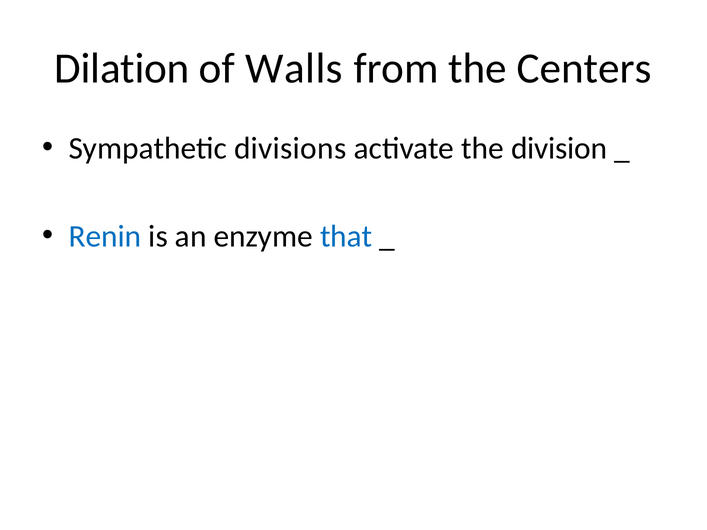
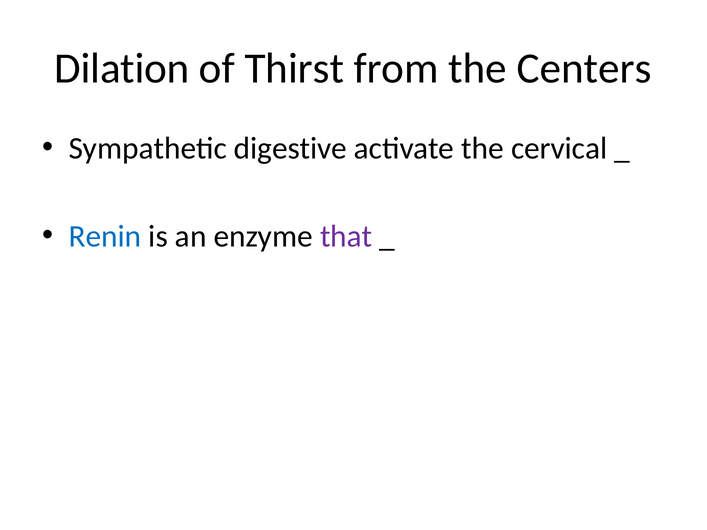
Walls: Walls -> Thirst (294, 68)
divisions: divisions -> digestive (290, 148)
division: division -> cervical (559, 148)
that colour: blue -> purple (346, 236)
